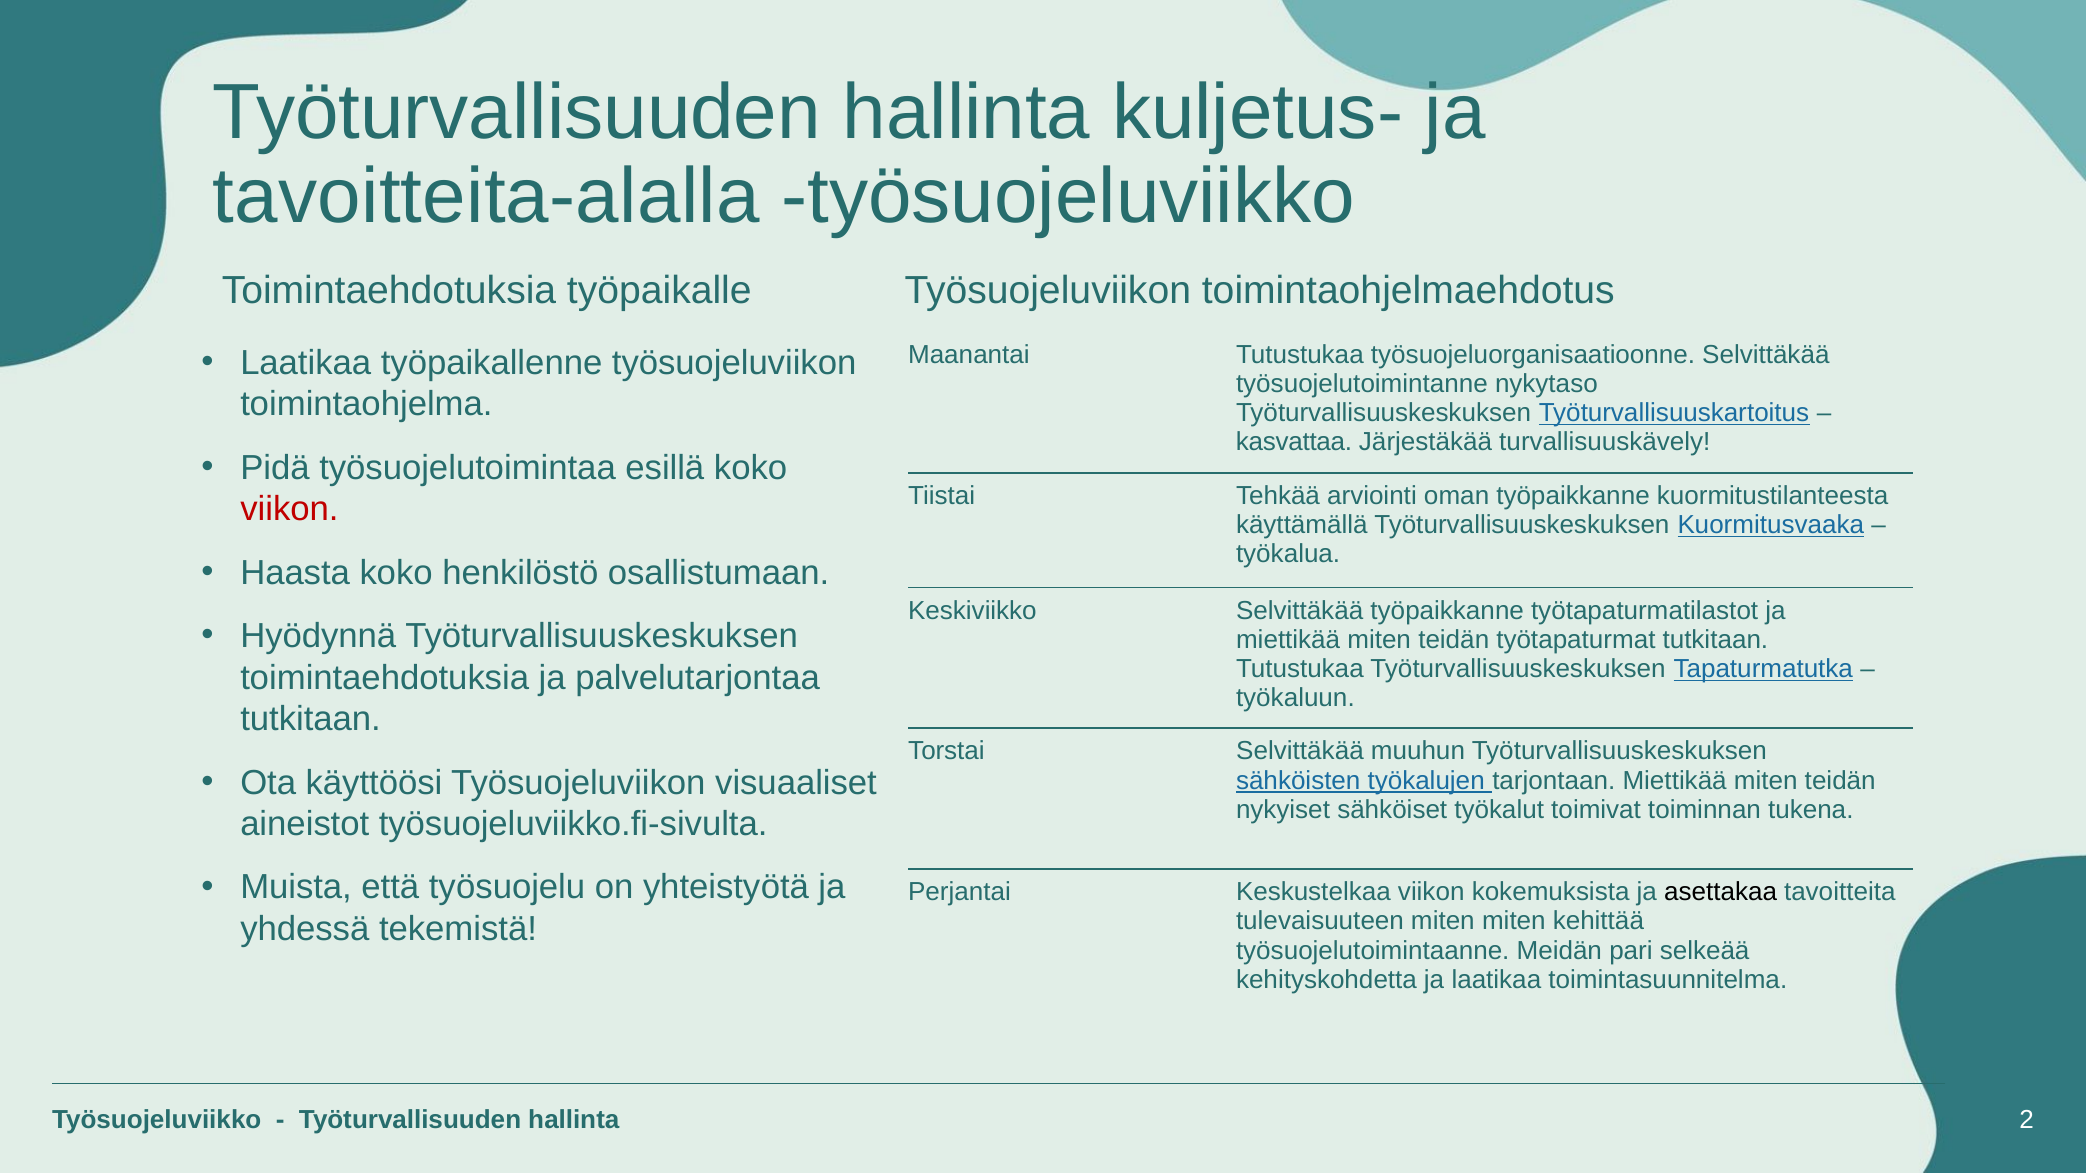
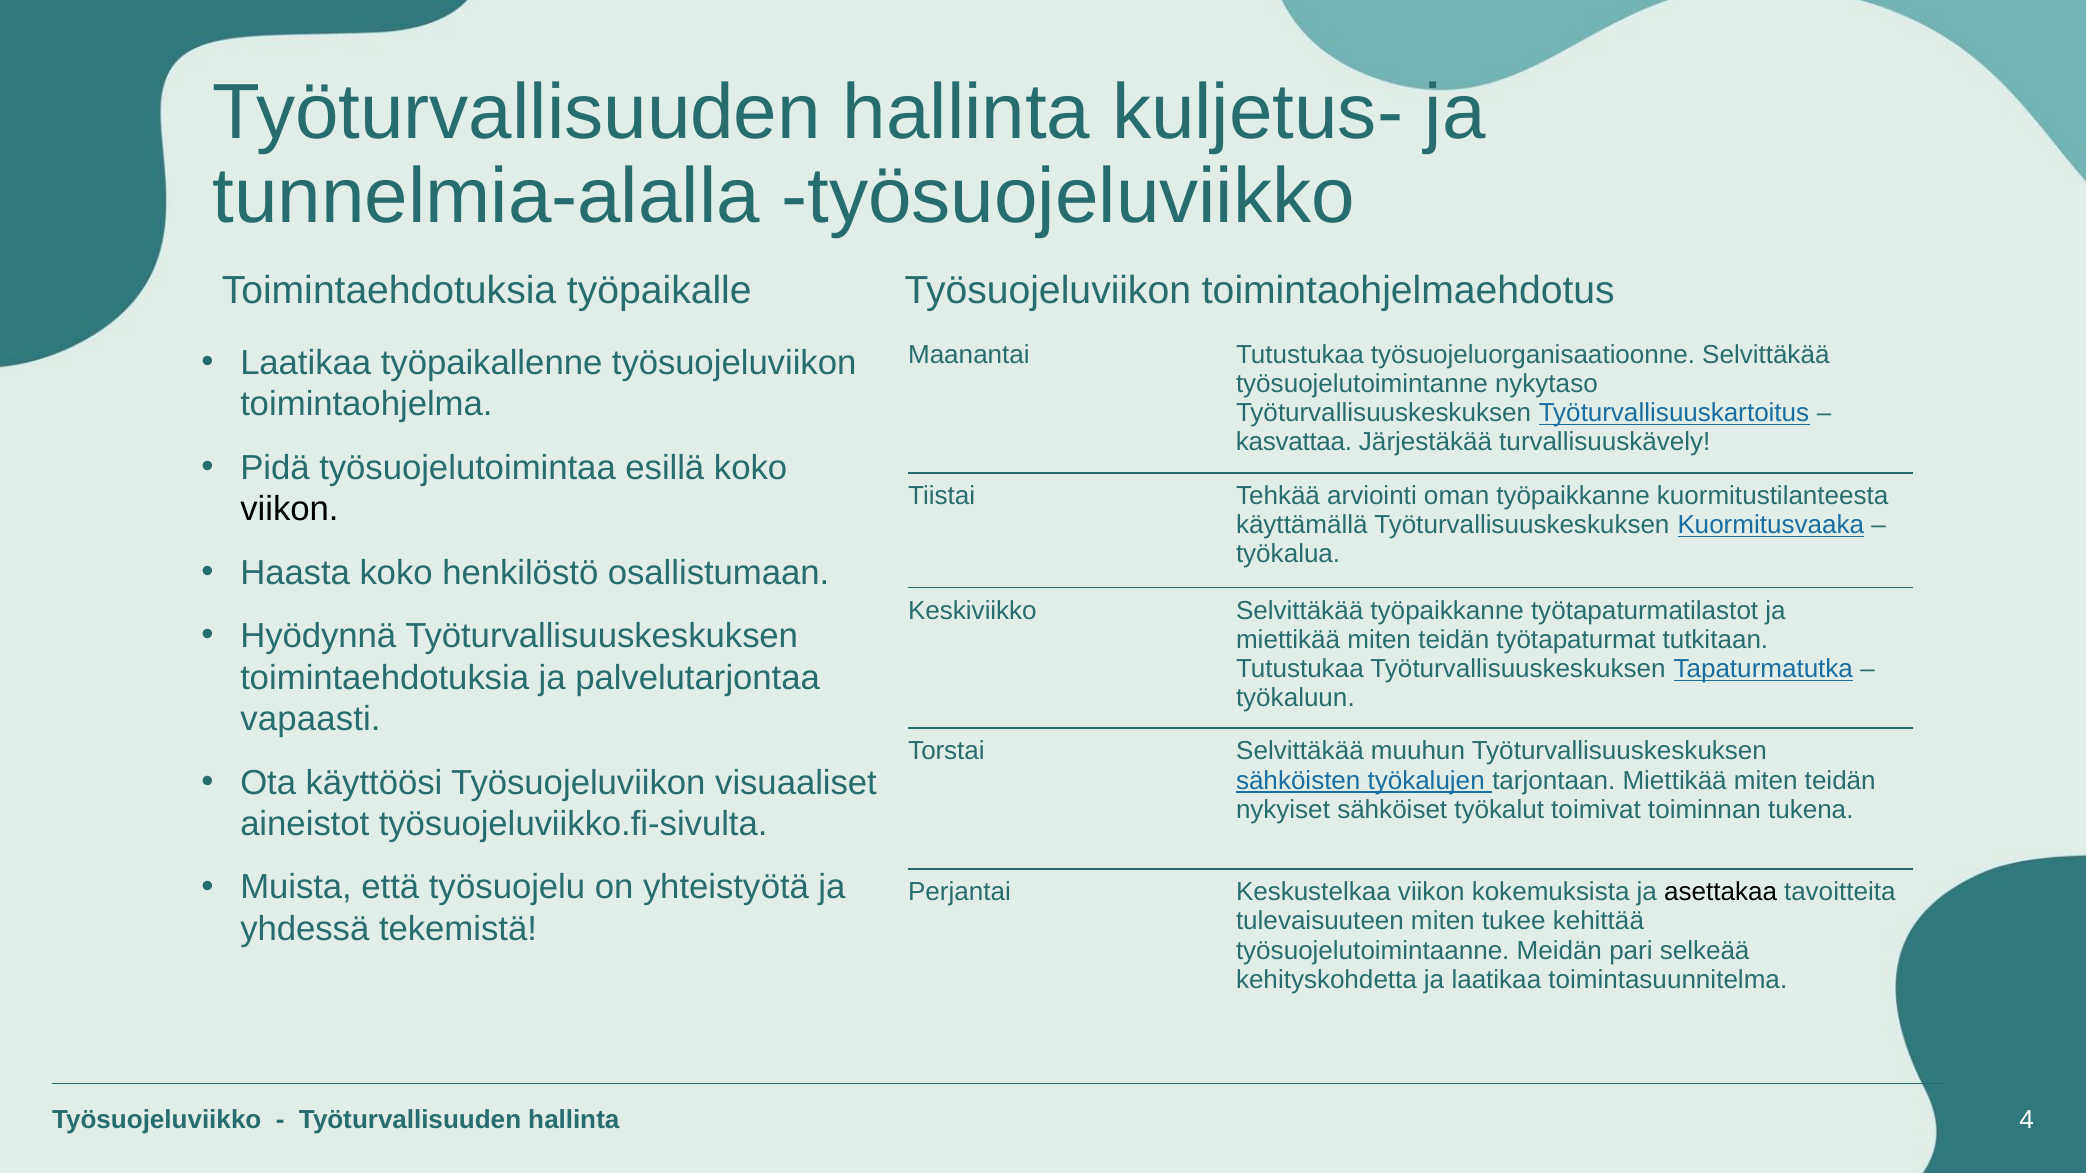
tavoitteita-alalla: tavoitteita-alalla -> tunnelmia-alalla (486, 197)
viikon colour: red -> black (289, 509)
tutkitaan: tutkitaan -> vapaasti (310, 719)
miten miten: miten -> tukee (1514, 922)
2: 2 -> 4 (2027, 1121)
